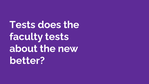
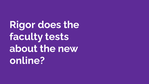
Tests: Tests -> Rigor (22, 25)
better: better -> online (27, 60)
